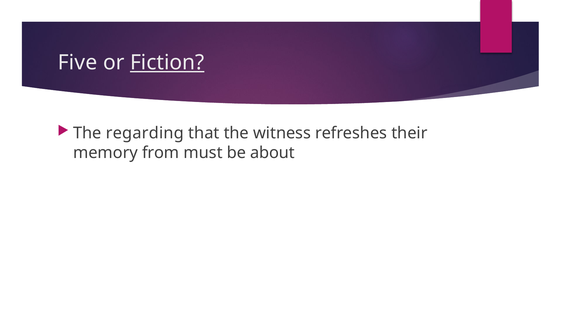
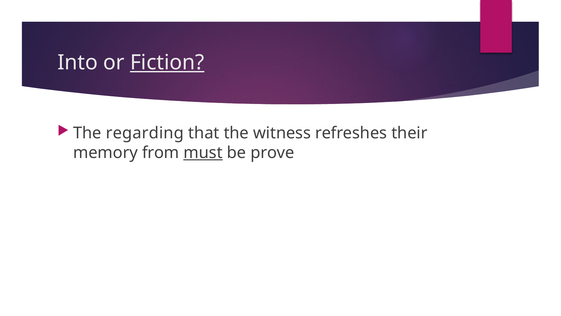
Five: Five -> Into (78, 63)
must underline: none -> present (203, 152)
about: about -> prove (272, 152)
